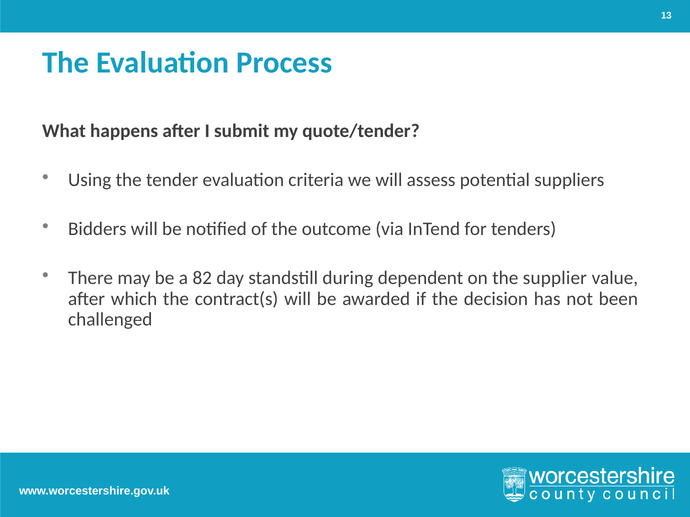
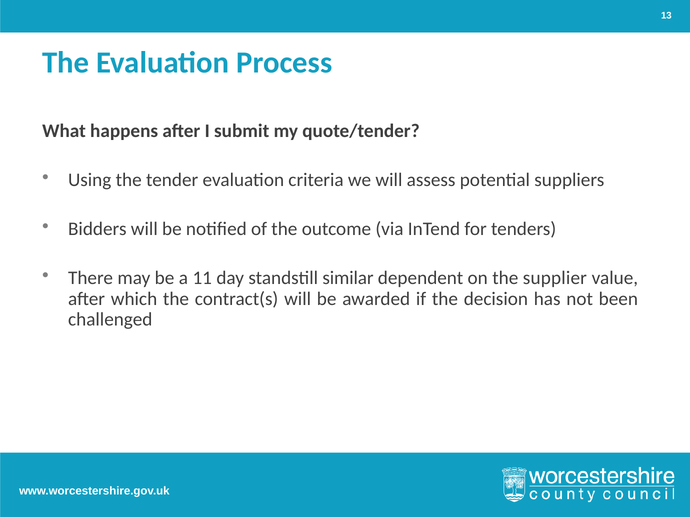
82: 82 -> 11 (202, 278)
during: during -> similar (348, 278)
